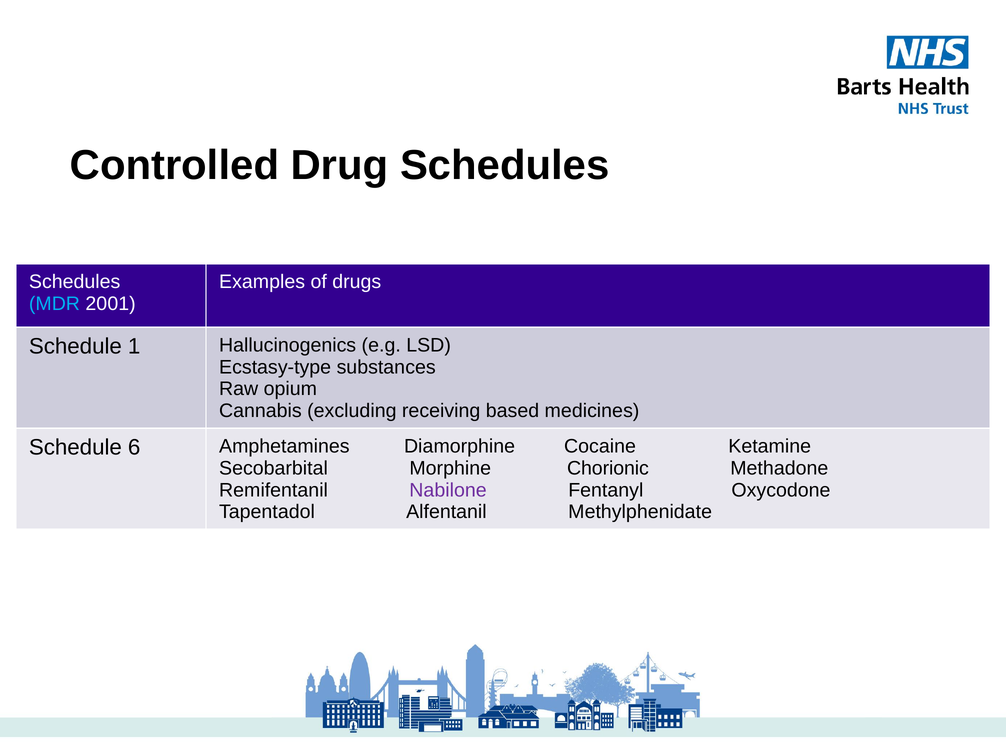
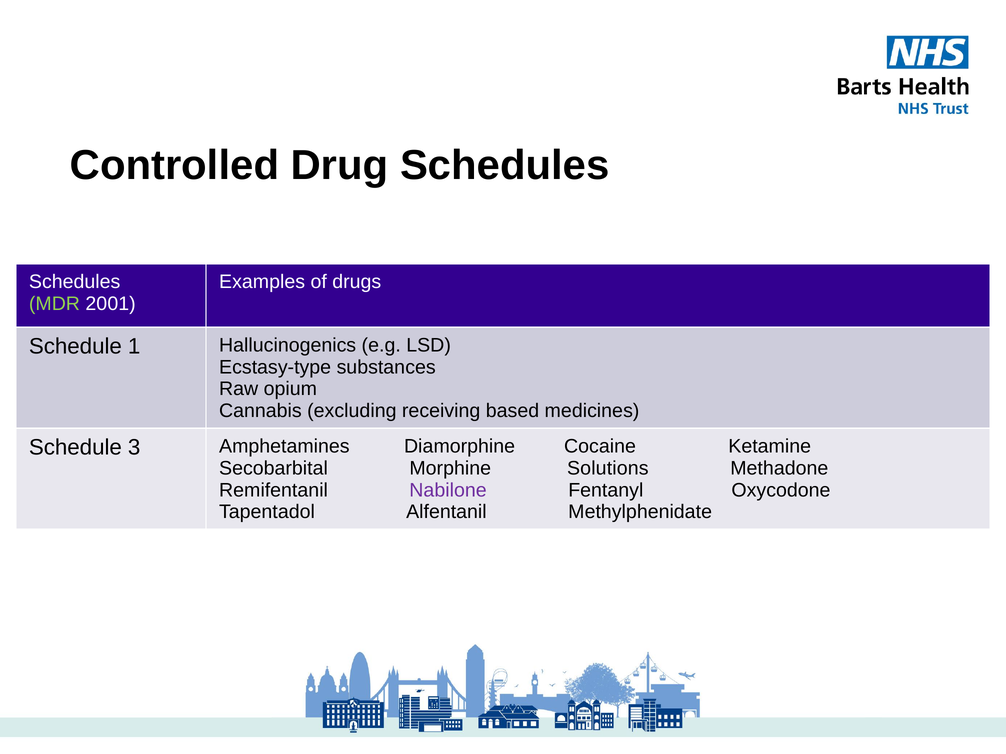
MDR colour: light blue -> light green (54, 304)
6: 6 -> 3 (134, 448)
Chorionic: Chorionic -> Solutions (608, 468)
